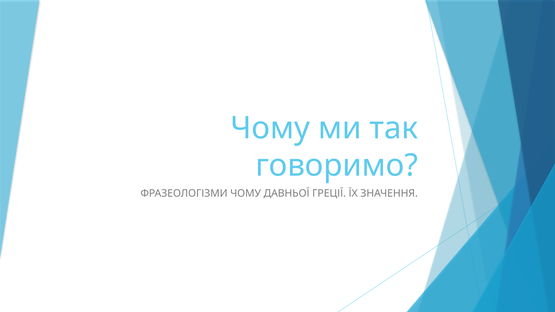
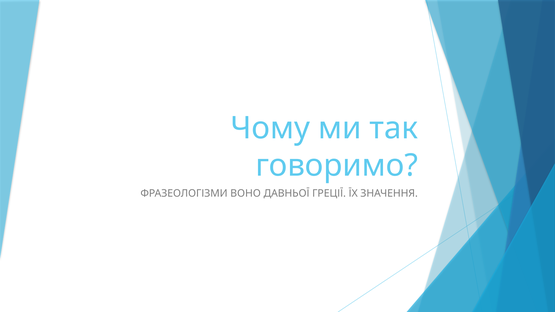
ФРАЗЕОЛОГІЗМИ ЧОМУ: ЧОМУ -> ВОНО (246, 193)
